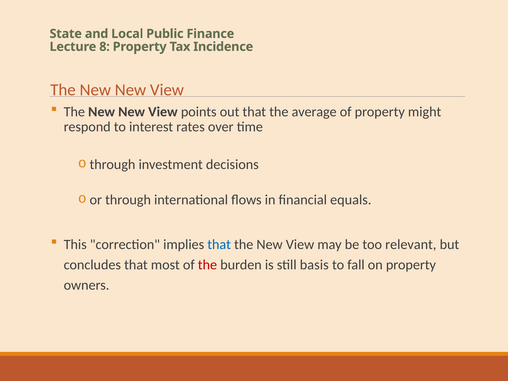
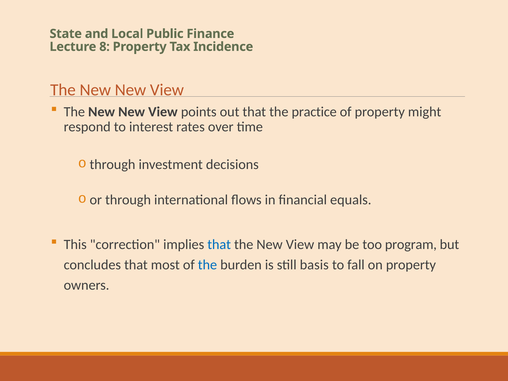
average: average -> practice (314, 112)
relevant: relevant -> program (411, 244)
the colour: red -> blue (207, 265)
